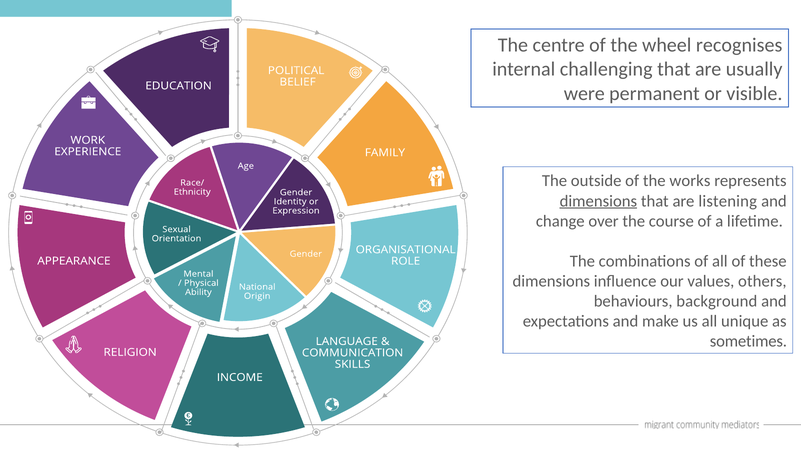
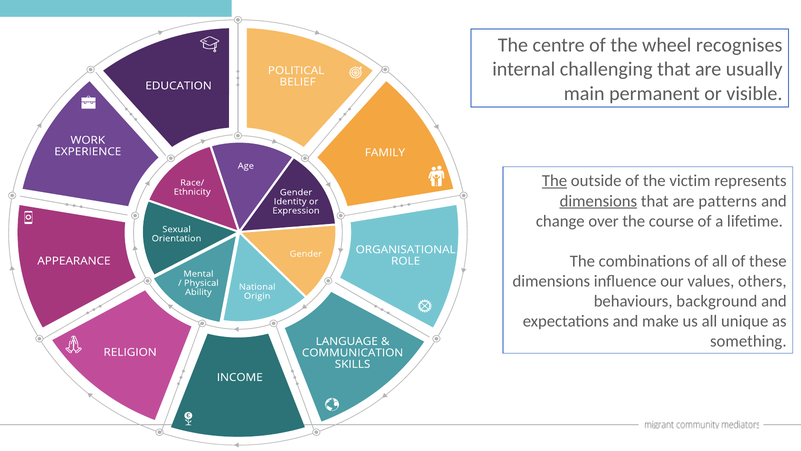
were: were -> main (584, 93)
The underline: none -> present (554, 181)
works: works -> victim (690, 181)
listening: listening -> patterns (728, 201)
sometimes: sometimes -> something (748, 341)
